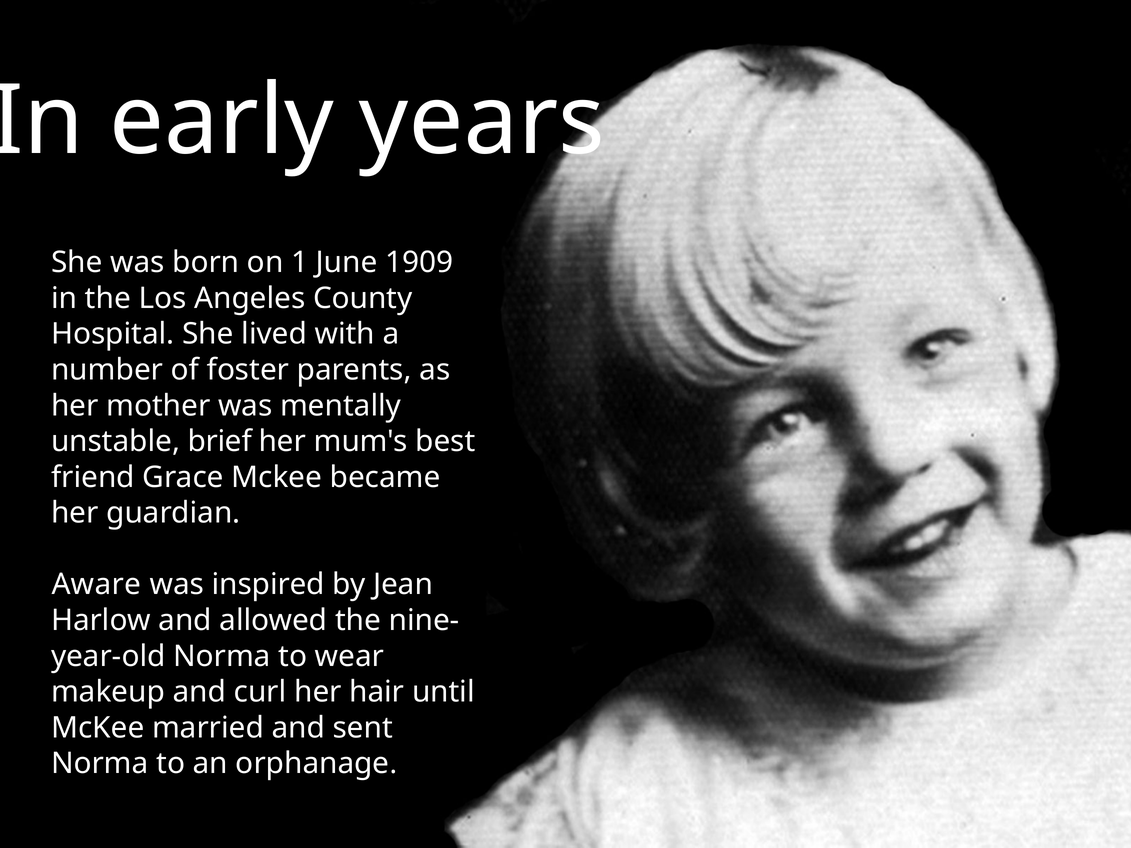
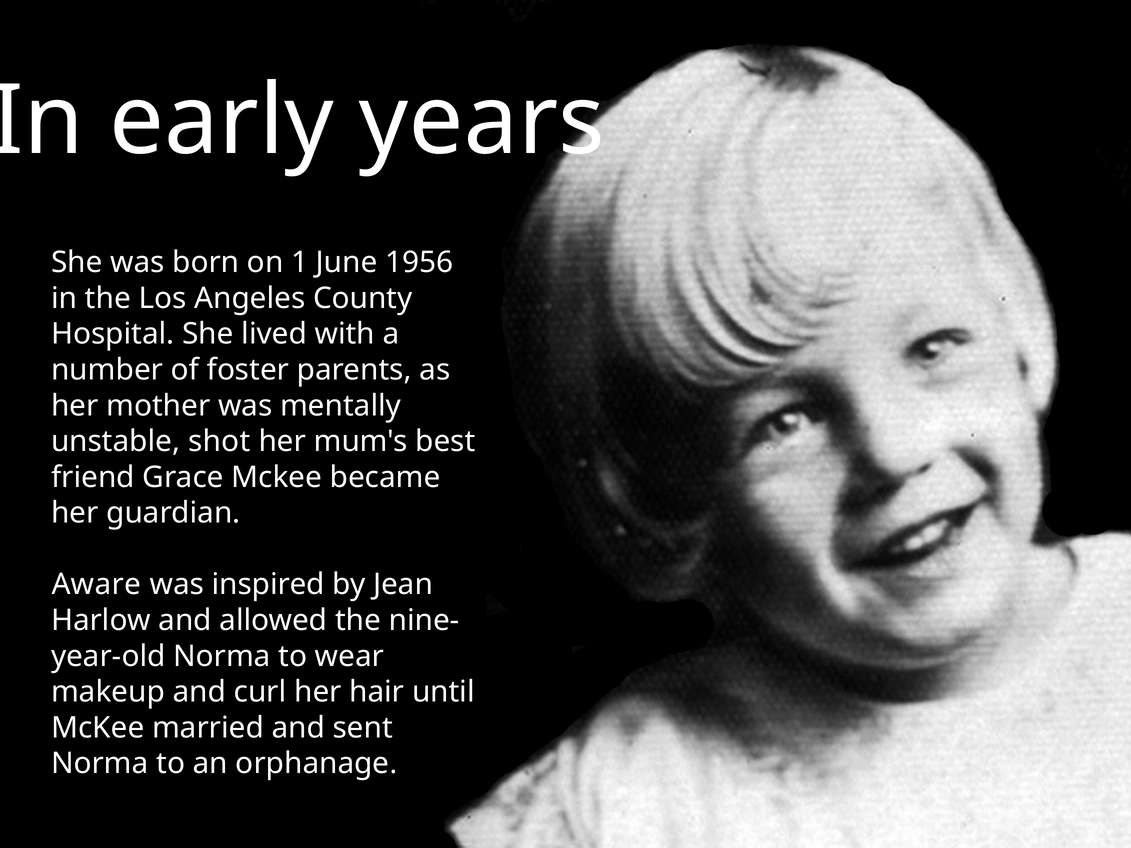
1909: 1909 -> 1956 (419, 263)
brief: brief -> shot (219, 442)
